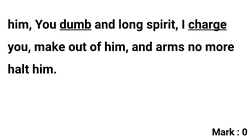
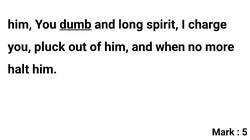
charge underline: present -> none (208, 25)
make: make -> pluck (50, 47)
arms: arms -> when (170, 47)
0: 0 -> 5 (245, 133)
